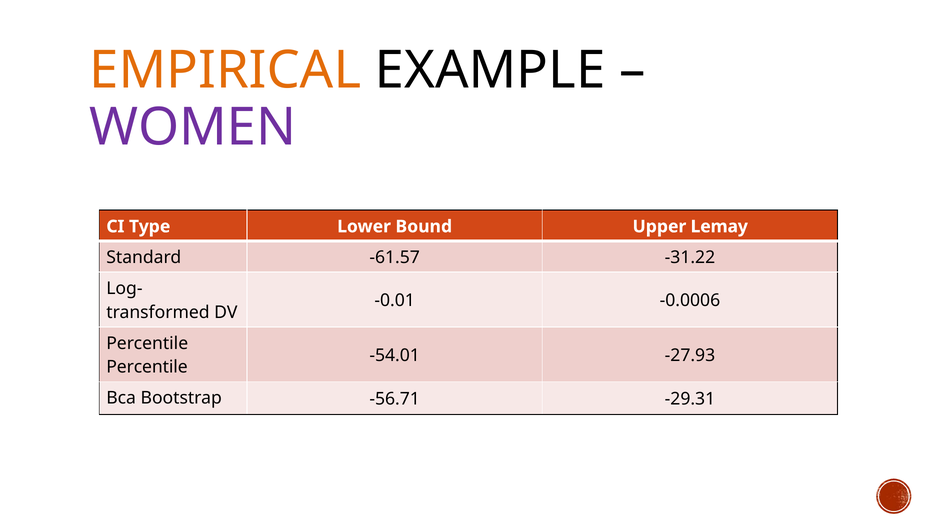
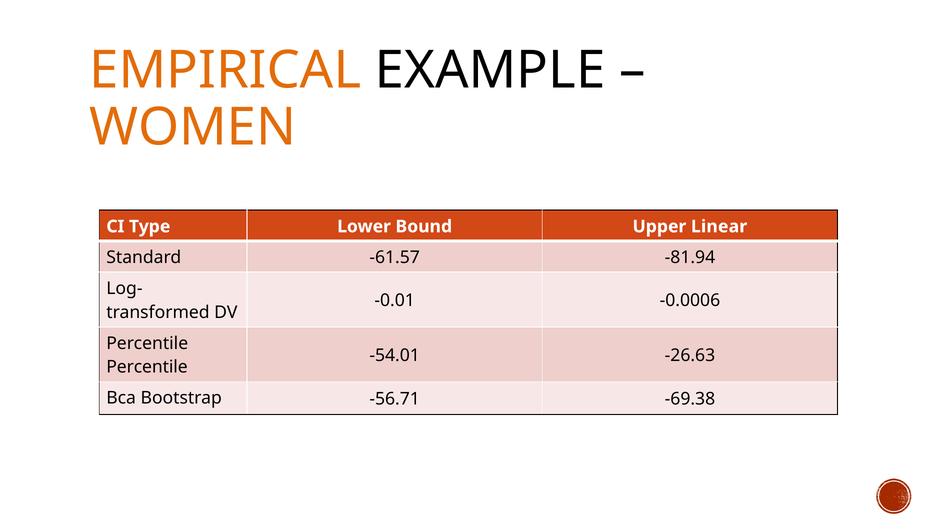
WOMEN colour: purple -> orange (193, 127)
Lemay: Lemay -> Linear (719, 227)
-31.22: -31.22 -> -81.94 (690, 258)
-27.93: -27.93 -> -26.63 (690, 355)
-29.31: -29.31 -> -69.38 (690, 399)
